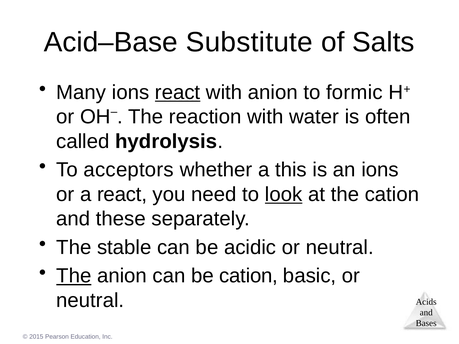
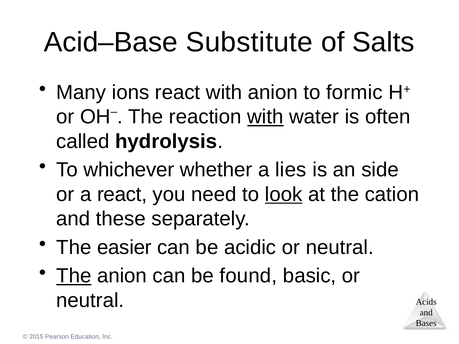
react underline: present -> none (178, 92)
with underline: none -> present (265, 117)
acceptors: acceptors -> whichever (129, 170)
this: this -> lies (291, 170)
an ions: ions -> side (380, 170)
stable: stable -> easier (124, 248)
be cation: cation -> found (248, 276)
